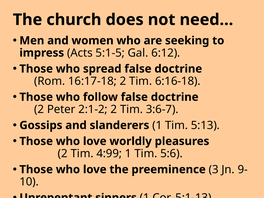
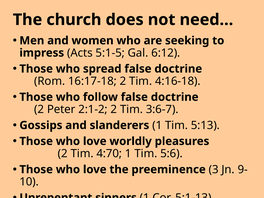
6:16-18: 6:16-18 -> 4:16-18 (178, 81)
4:99: 4:99 -> 4:70 (109, 154)
